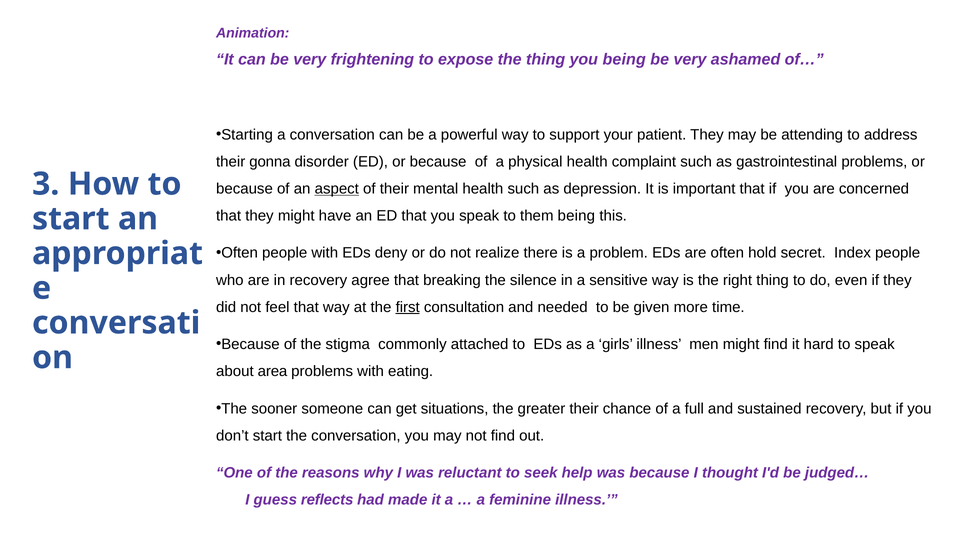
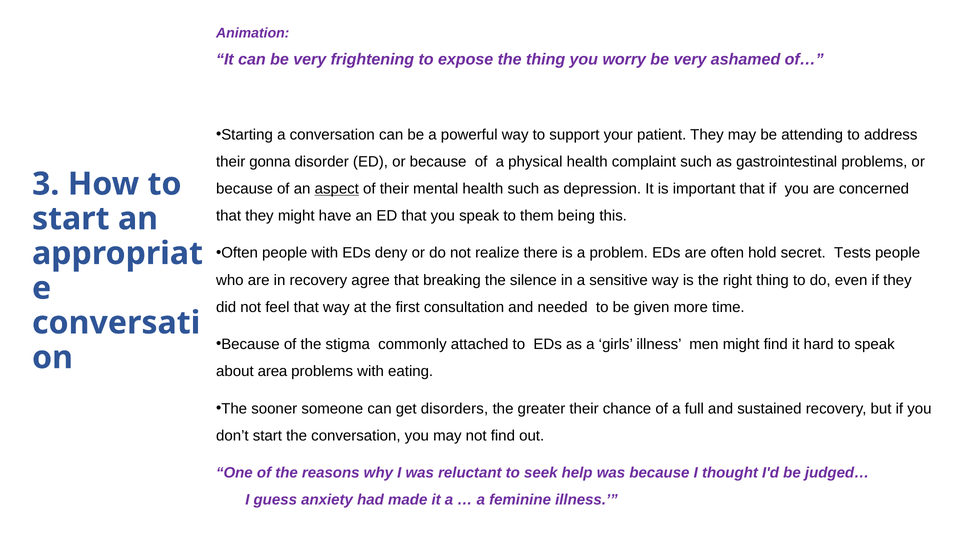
you being: being -> worry (624, 60)
Index: Index -> Tests (853, 253)
first underline: present -> none (408, 307)
situations: situations -> disorders (455, 408)
reflects: reflects -> anxiety (327, 500)
